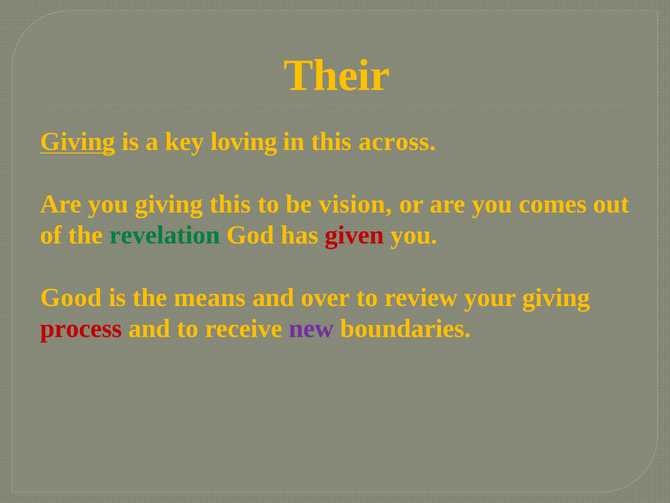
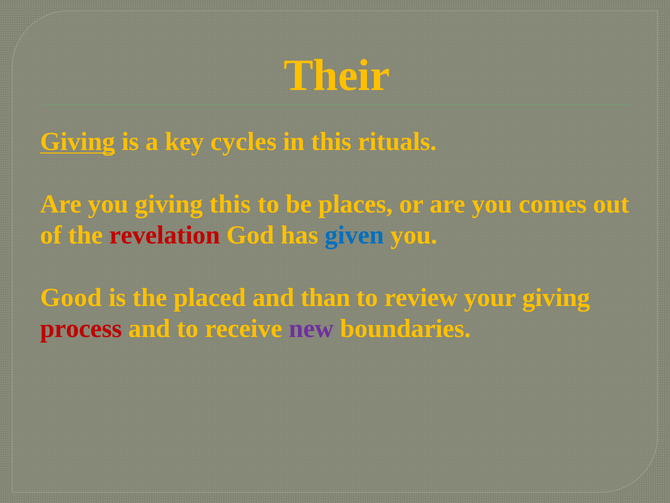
loving: loving -> cycles (244, 141)
across: across -> rituals (397, 141)
vision: vision -> places (355, 204)
revelation colour: green -> red (165, 235)
given colour: red -> blue (354, 235)
means: means -> placed (210, 297)
over: over -> than (325, 297)
